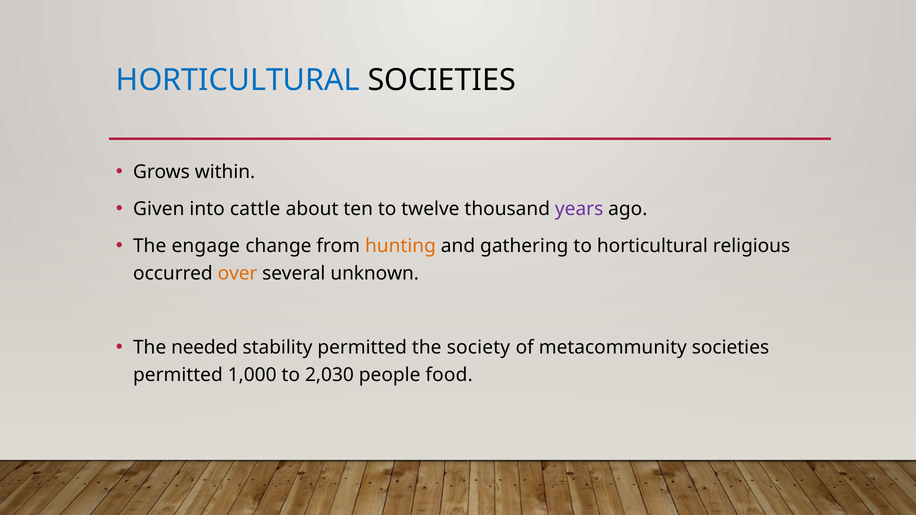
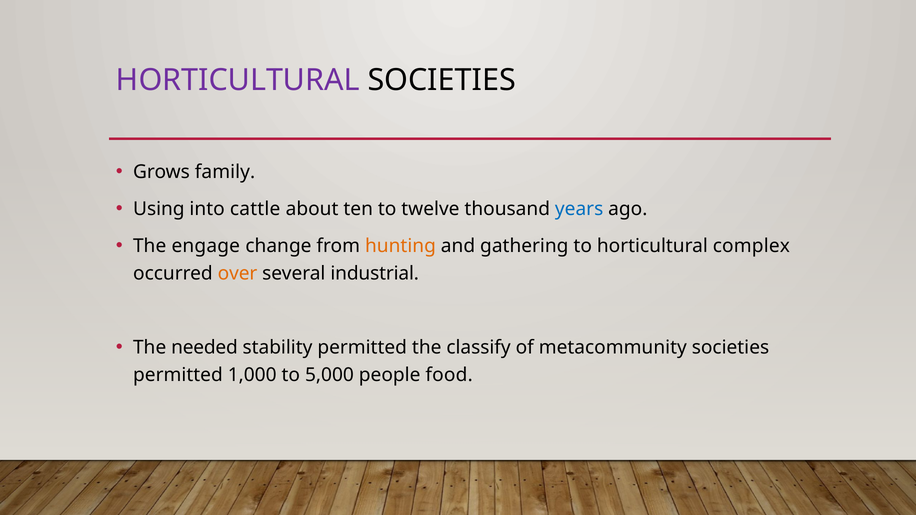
HORTICULTURAL colour: blue -> purple (238, 80)
within: within -> family (225, 172)
Given: Given -> Using (159, 209)
years colour: purple -> blue (579, 209)
religious: religious -> complex (751, 246)
unknown: unknown -> industrial (375, 274)
society: society -> classify (479, 348)
2,030: 2,030 -> 5,000 (329, 375)
